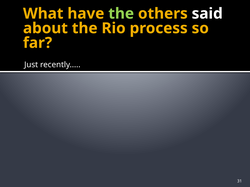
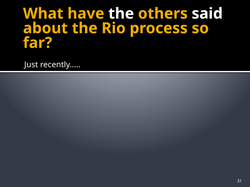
the colour: light green -> white (121, 14)
